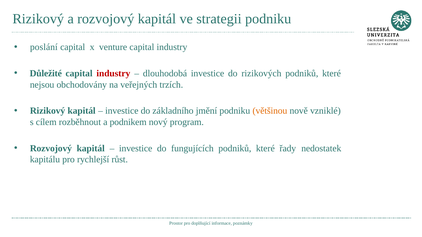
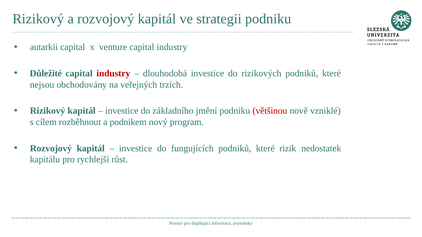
poslání: poslání -> autarkii (44, 47)
většinou colour: orange -> red (270, 111)
řady: řady -> rizik (288, 149)
